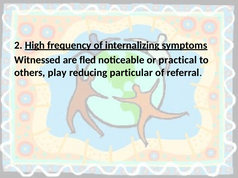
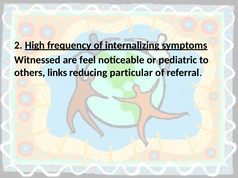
fled: fled -> feel (88, 60)
practical: practical -> pediatric (178, 60)
play: play -> links (57, 73)
